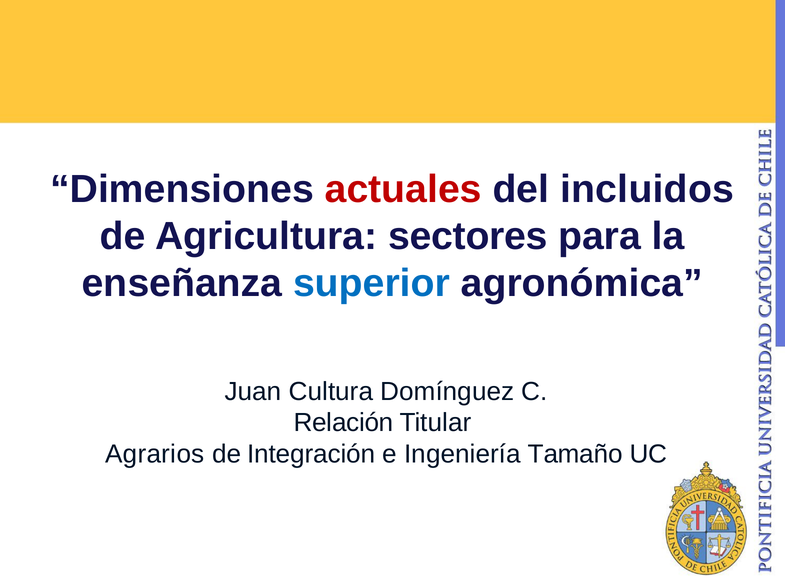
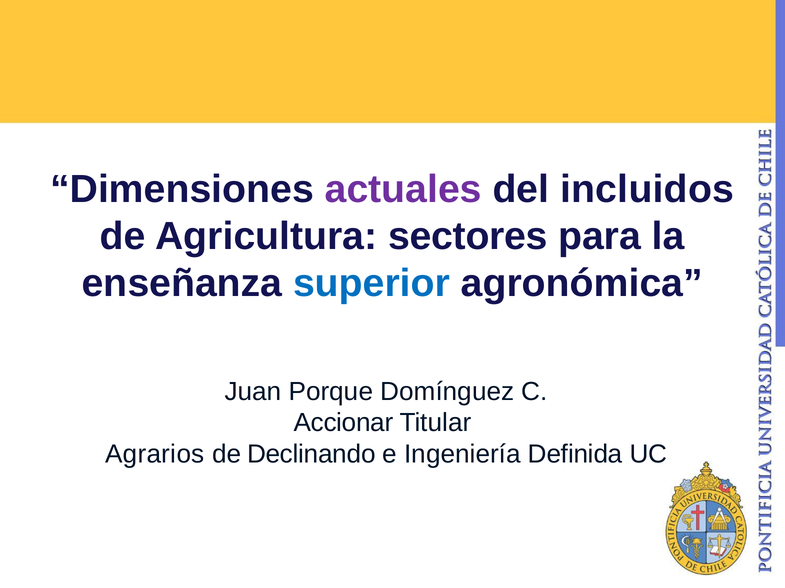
actuales colour: red -> purple (403, 189)
Cultura: Cultura -> Porque (331, 392)
Relación: Relación -> Accionar (344, 423)
Integración: Integración -> Declinando (311, 455)
Tamaño: Tamaño -> Definida (575, 455)
